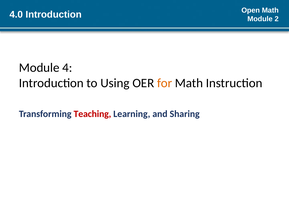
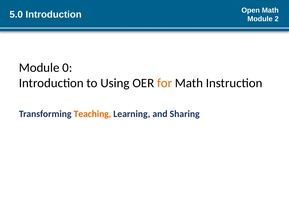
4.0: 4.0 -> 5.0 (16, 14)
4: 4 -> 0 (67, 68)
Teaching colour: red -> orange (92, 114)
